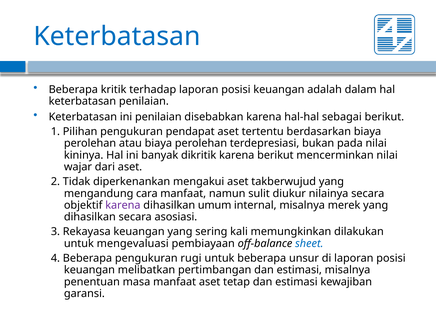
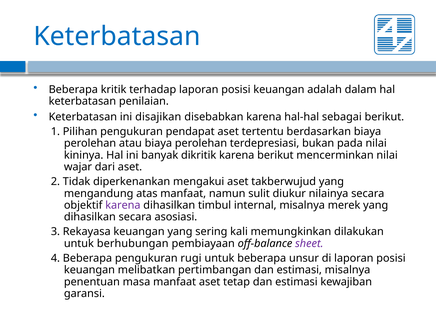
ini penilaian: penilaian -> disajikan (158, 117)
cara: cara -> atas (147, 193)
umum: umum -> timbul (215, 205)
mengevaluasi: mengevaluasi -> berhubungan (133, 243)
sheet colour: blue -> purple (309, 243)
